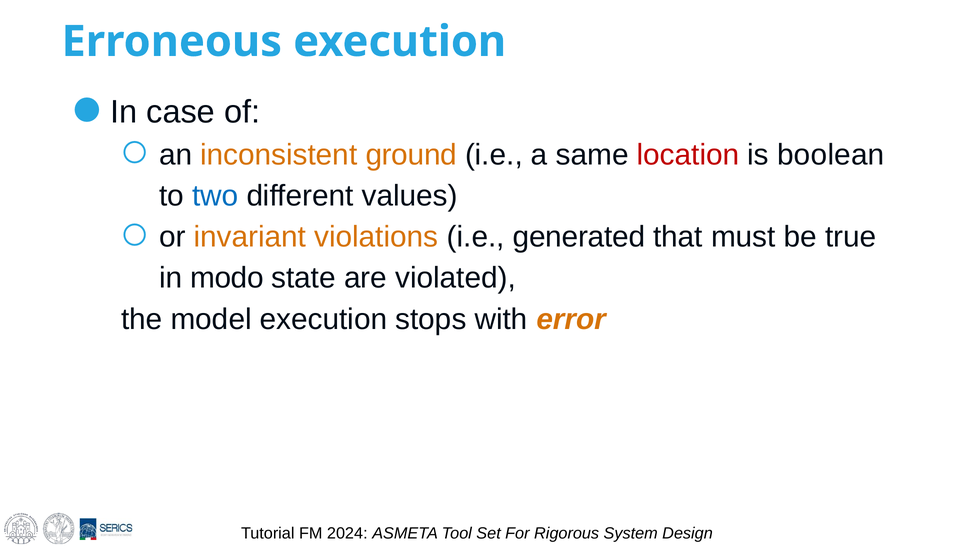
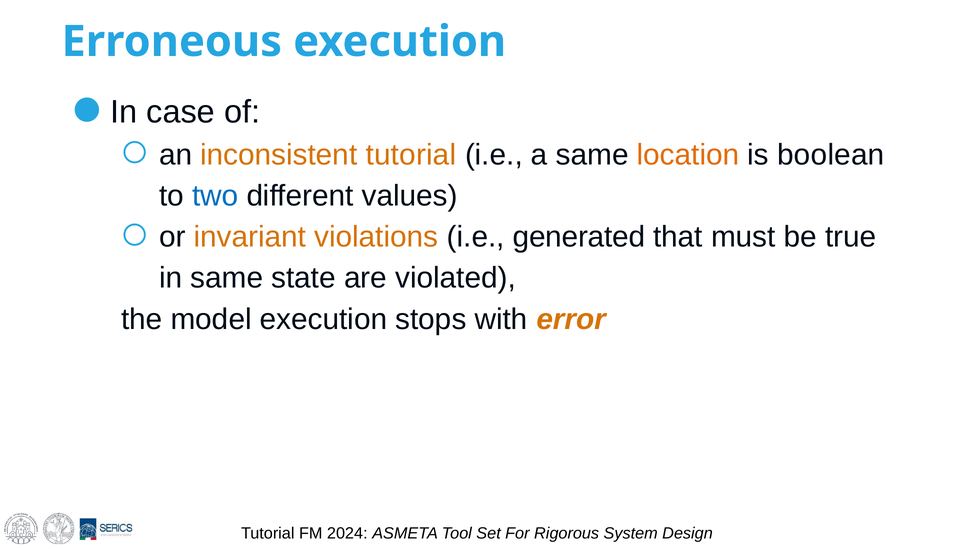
inconsistent ground: ground -> tutorial (411, 155)
location colour: red -> orange (688, 155)
in modo: modo -> same (227, 278)
